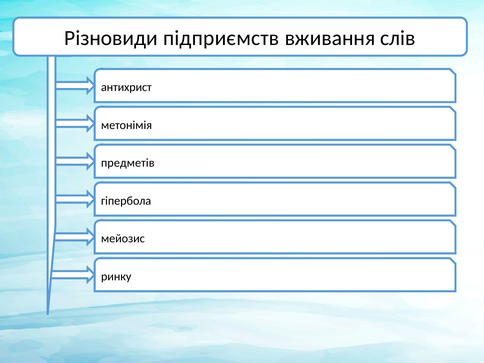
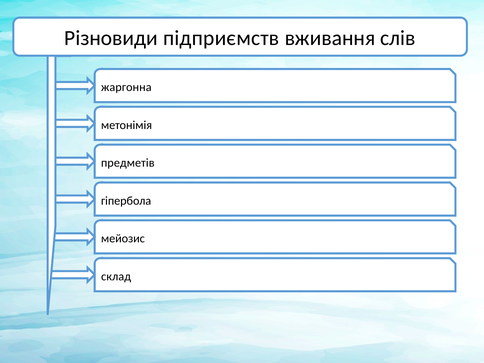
антихрист: антихрист -> жаргонна (126, 87)
ринку: ринку -> склад (116, 276)
